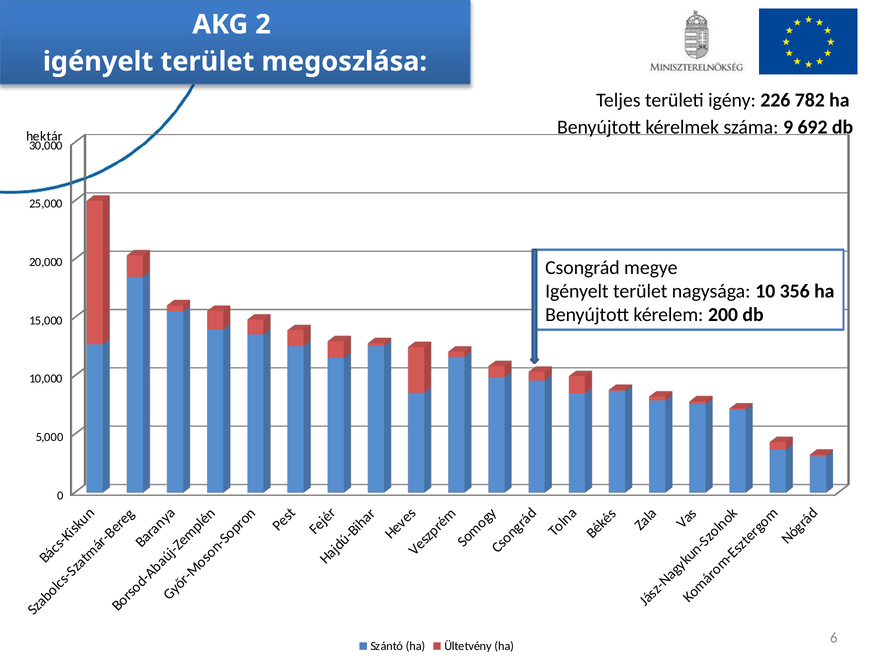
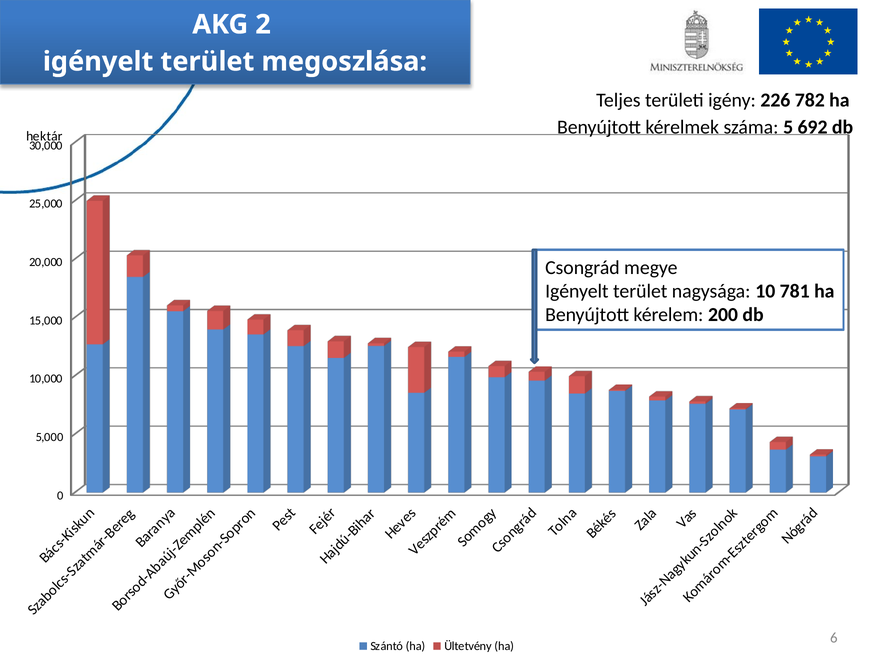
9: 9 -> 5 (788, 127)
356: 356 -> 781 (795, 291)
